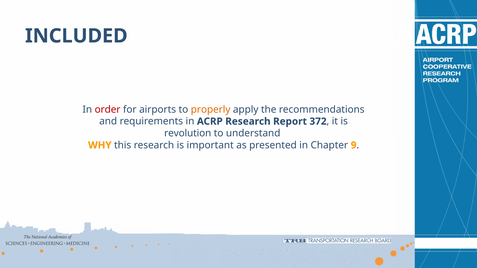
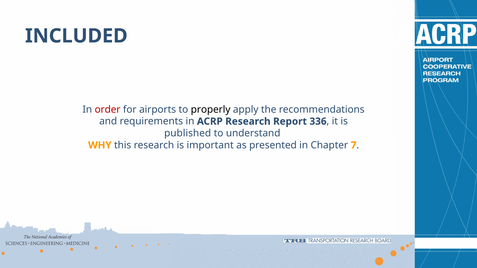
properly colour: orange -> black (211, 110)
372: 372 -> 336 (318, 122)
revolution: revolution -> published (188, 133)
9: 9 -> 7 (354, 145)
